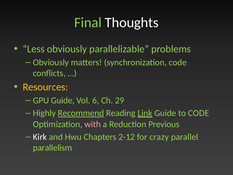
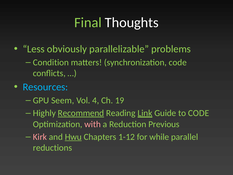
Obviously: Obviously -> Condition (51, 62)
Resources colour: yellow -> light blue (45, 87)
GPU Guide: Guide -> Seem (63, 100)
6: 6 -> 4 (96, 100)
29: 29 -> 19 (120, 100)
Kirk colour: white -> pink (40, 137)
Hwu underline: none -> present (73, 137)
2-12: 2-12 -> 1-12 (127, 137)
crazy: crazy -> while (159, 137)
parallelism: parallelism -> reductions (52, 148)
